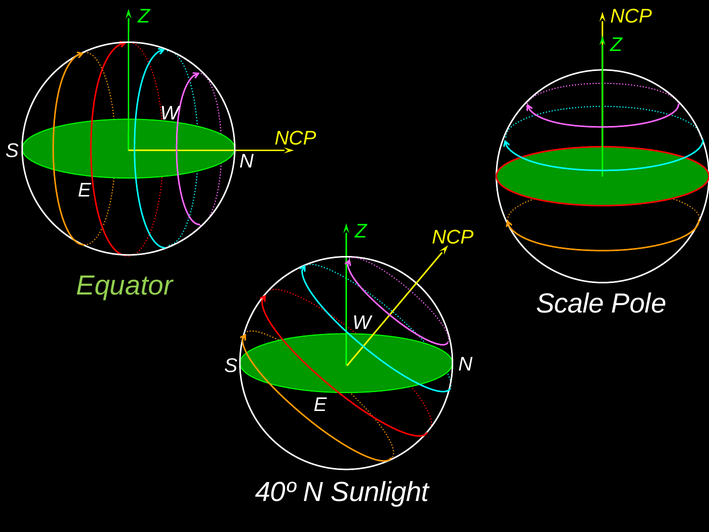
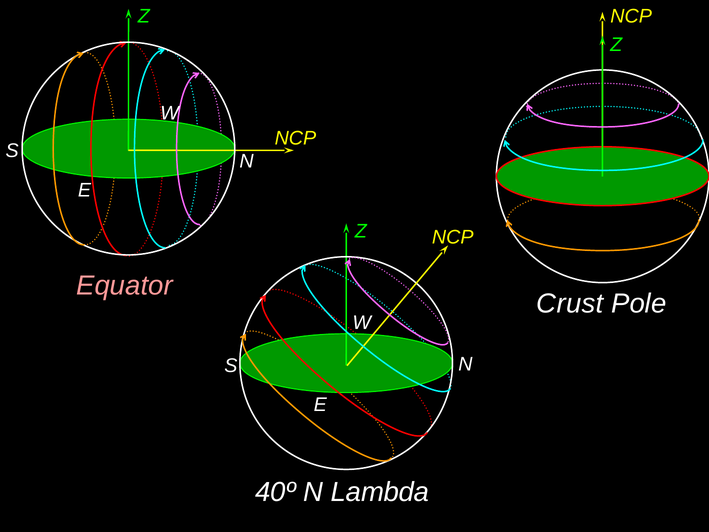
Equator colour: light green -> pink (125, 286)
Scale: Scale -> Crust (570, 303)
Sunlight: Sunlight -> Lambda (380, 492)
